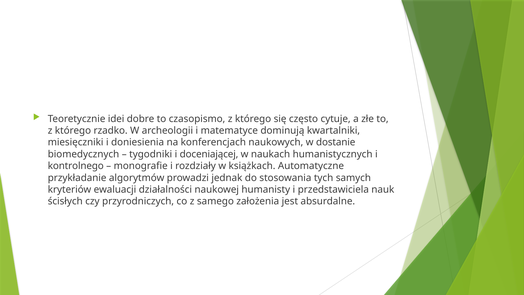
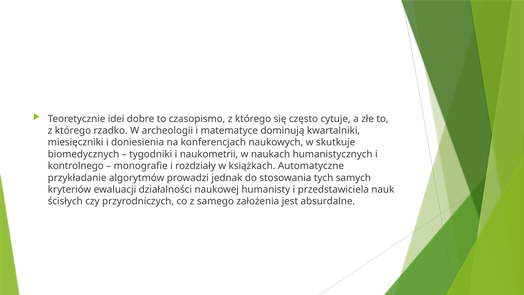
dostanie: dostanie -> skutkuje (336, 142)
doceniającej: doceniającej -> naukometrii (209, 154)
